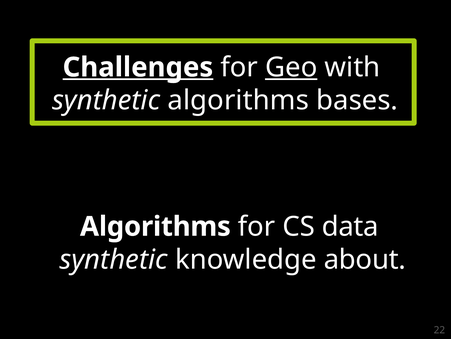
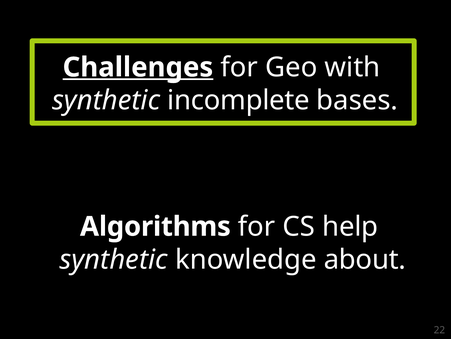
Geo underline: present -> none (291, 67)
synthetic algorithms: algorithms -> incomplete (238, 100)
data: data -> help (350, 226)
